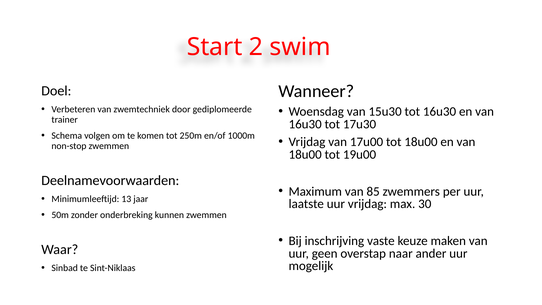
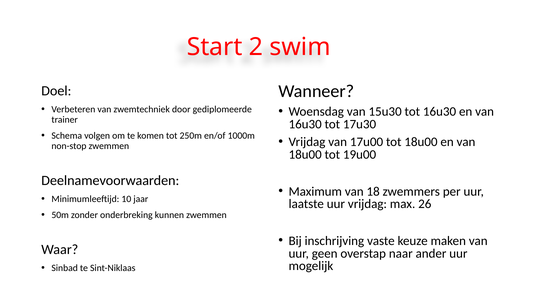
85: 85 -> 18 (373, 191)
13: 13 -> 10 (126, 199)
30: 30 -> 26 (425, 204)
